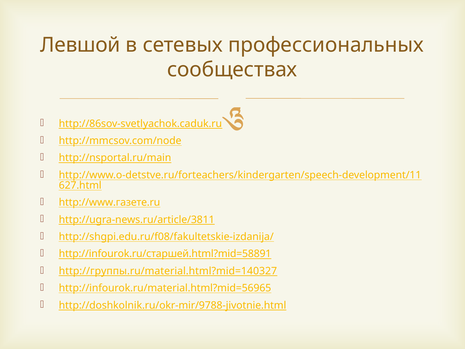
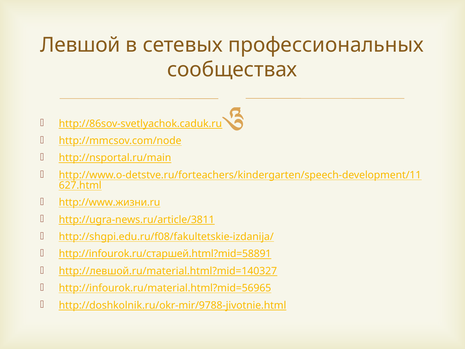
http://www.газете.ru: http://www.газете.ru -> http://www.жизни.ru (110, 202)
http://группы.ru/material.html?mid=140327: http://группы.ru/material.html?mid=140327 -> http://левшой.ru/material.html?mid=140327 (168, 271)
